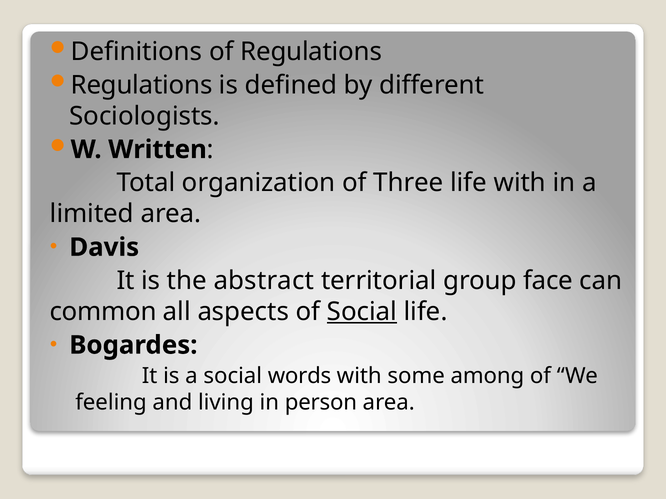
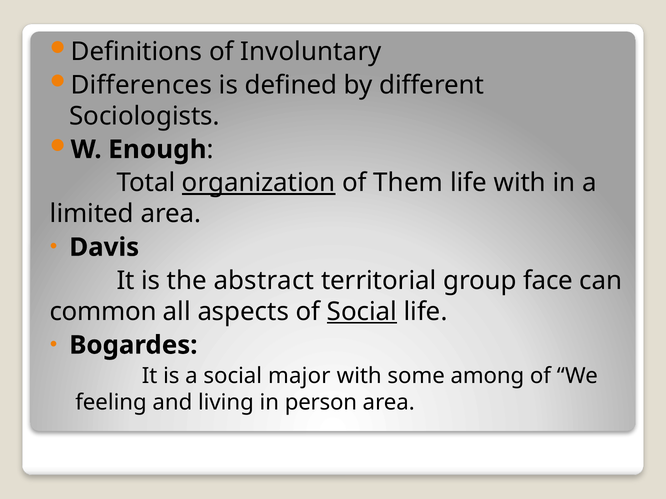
of Regulations: Regulations -> Involuntary (311, 52)
Regulations: Regulations -> Differences (141, 85)
Written: Written -> Enough (157, 150)
organization underline: none -> present (259, 183)
Three: Three -> Them (408, 183)
words: words -> major (299, 376)
